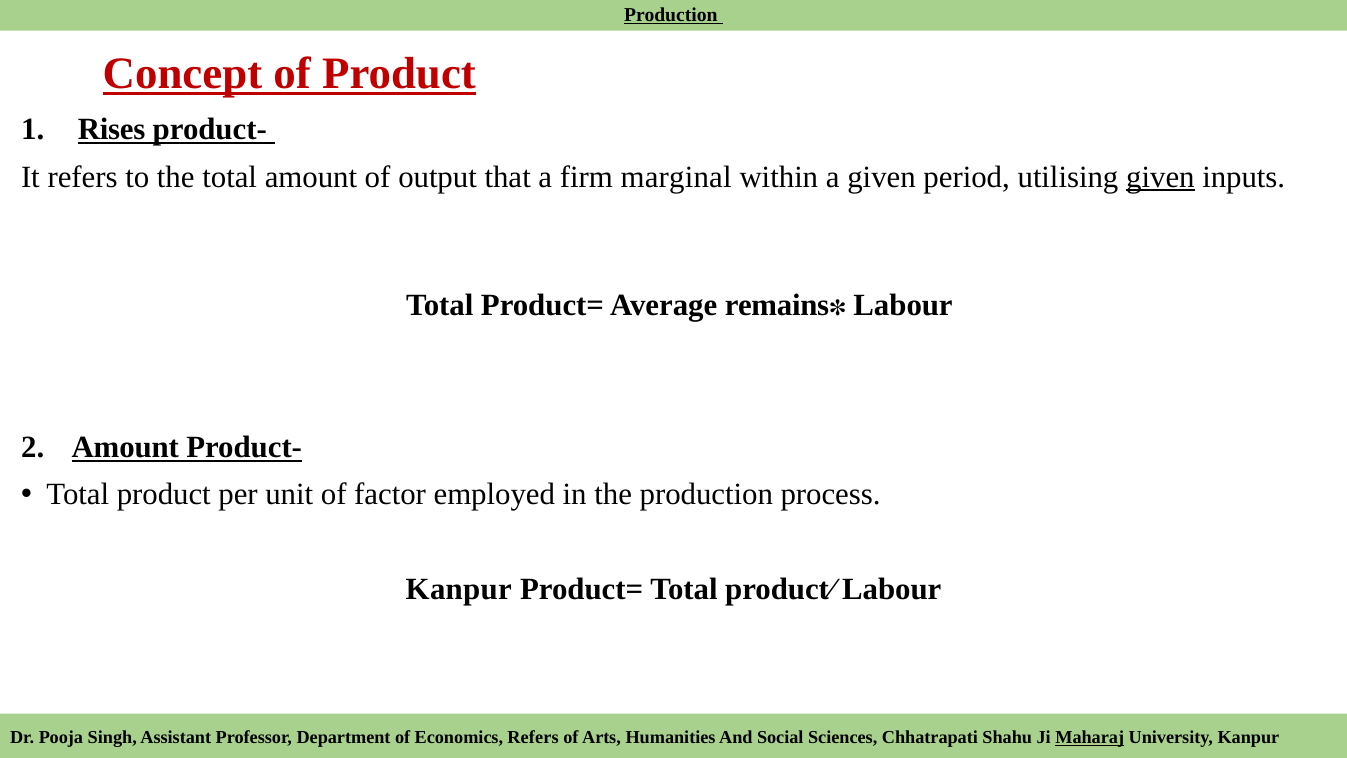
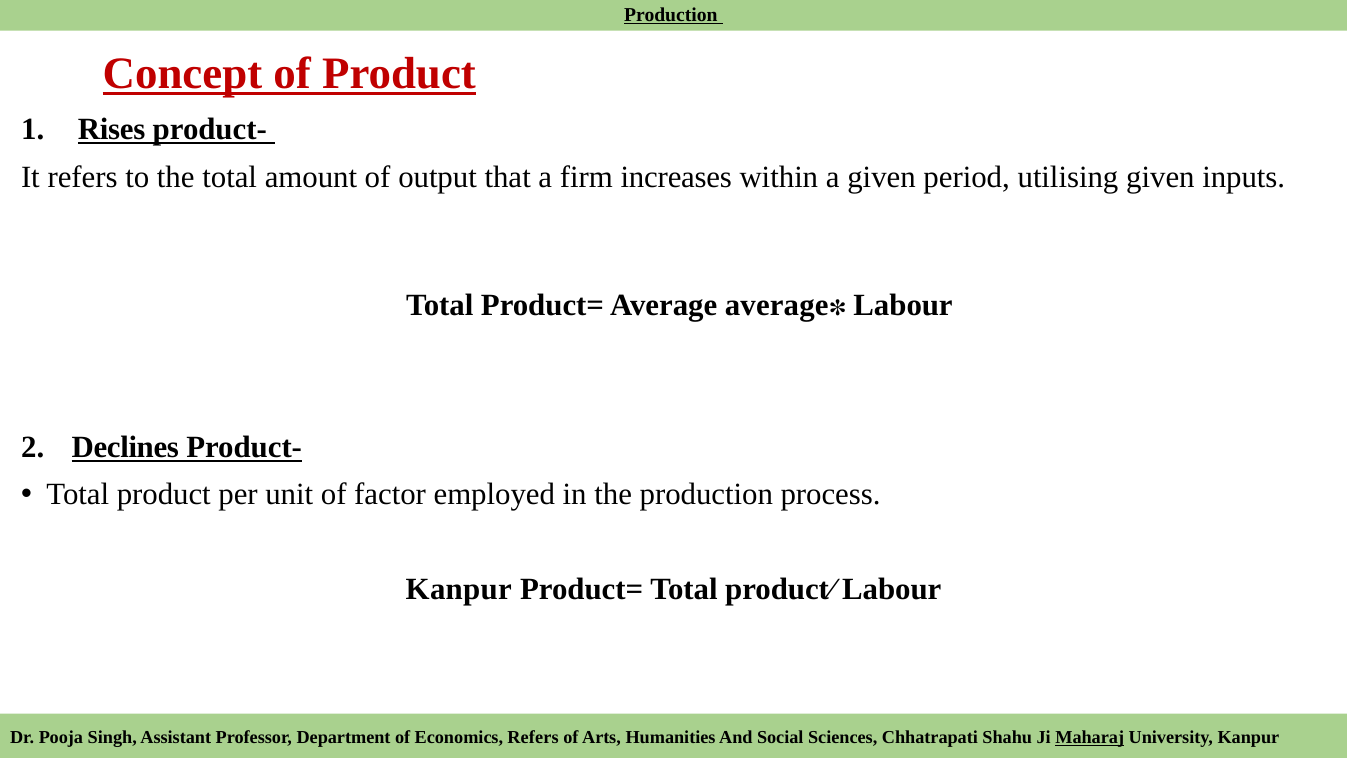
marginal: marginal -> increases (676, 177)
given underline: present -> none (1160, 177)
Average remains: remains -> average (777, 305)
Amount: Amount -> Declines (125, 447)
